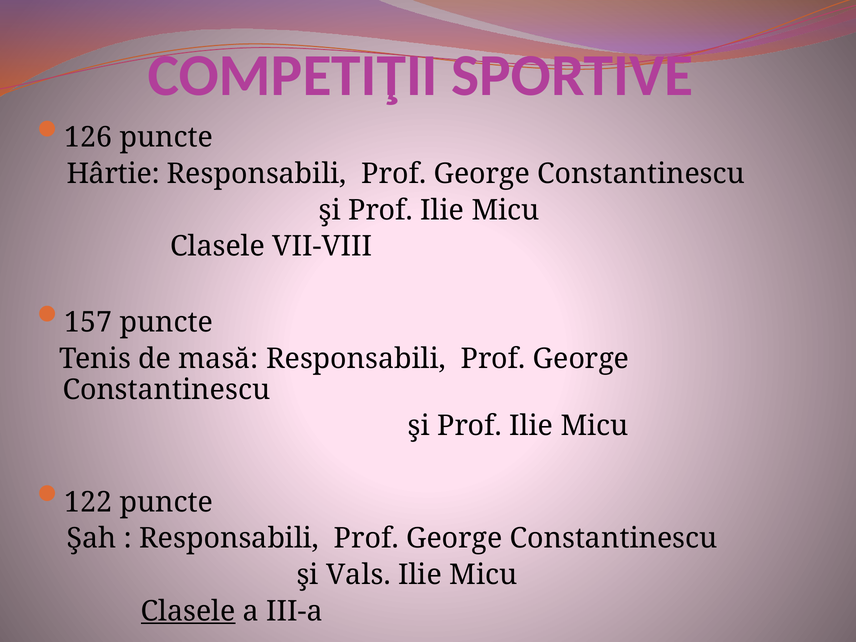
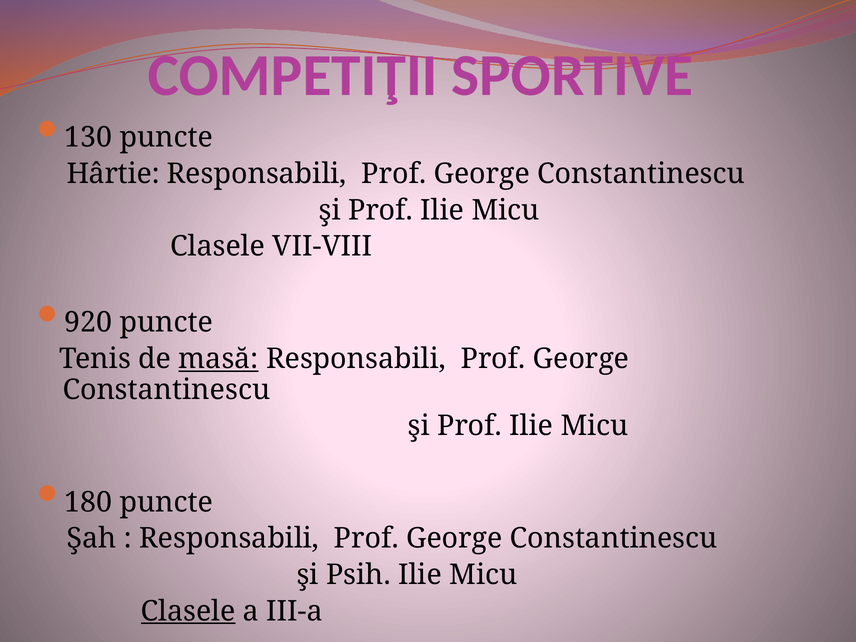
126: 126 -> 130 (88, 137)
157: 157 -> 920 (88, 323)
masă underline: none -> present (219, 359)
122: 122 -> 180 (88, 502)
Vals: Vals -> Psih (358, 575)
